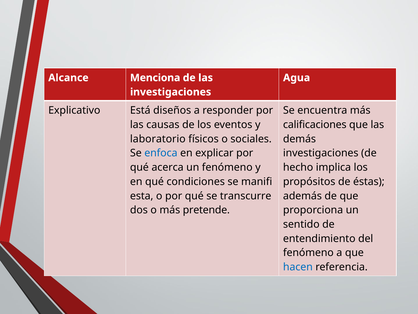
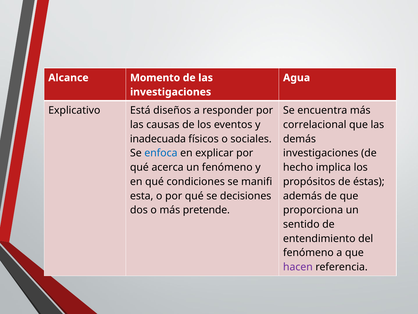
Menciona: Menciona -> Momento (155, 78)
calificaciones: calificaciones -> correlacional (315, 125)
laboratorio: laboratorio -> inadecuada (158, 139)
transcurre: transcurre -> decisiones (246, 196)
hacen colour: blue -> purple (298, 267)
